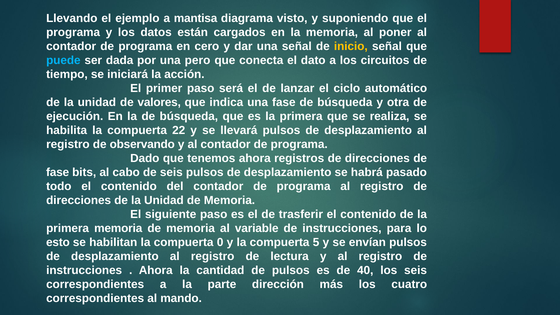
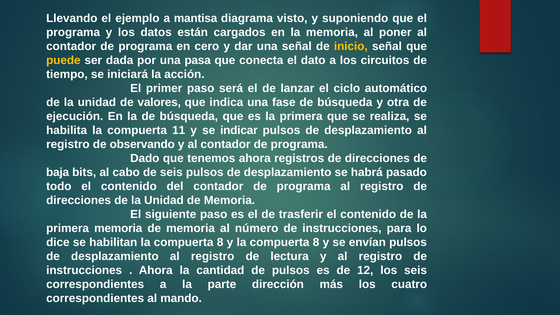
puede colour: light blue -> yellow (63, 60)
pero: pero -> pasa (198, 60)
22: 22 -> 11 (179, 130)
llevará: llevará -> indicar (239, 130)
fase: fase -> baja (58, 172)
variable: variable -> número (257, 228)
esto: esto -> dice (58, 242)
habilitan la compuerta 0: 0 -> 8 (220, 242)
y la compuerta 5: 5 -> 8 (316, 242)
40: 40 -> 12 (365, 270)
